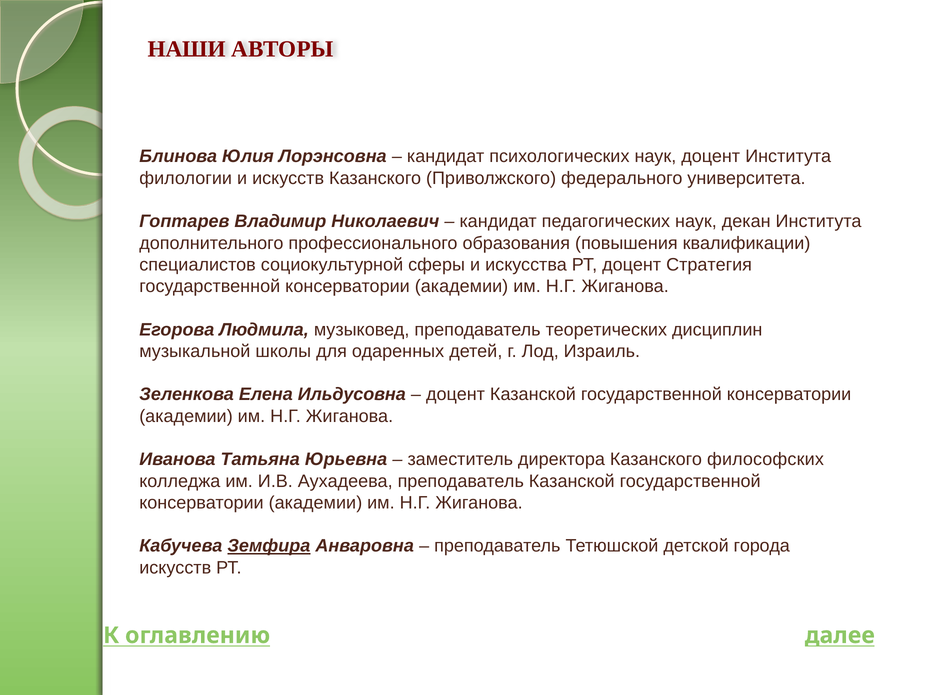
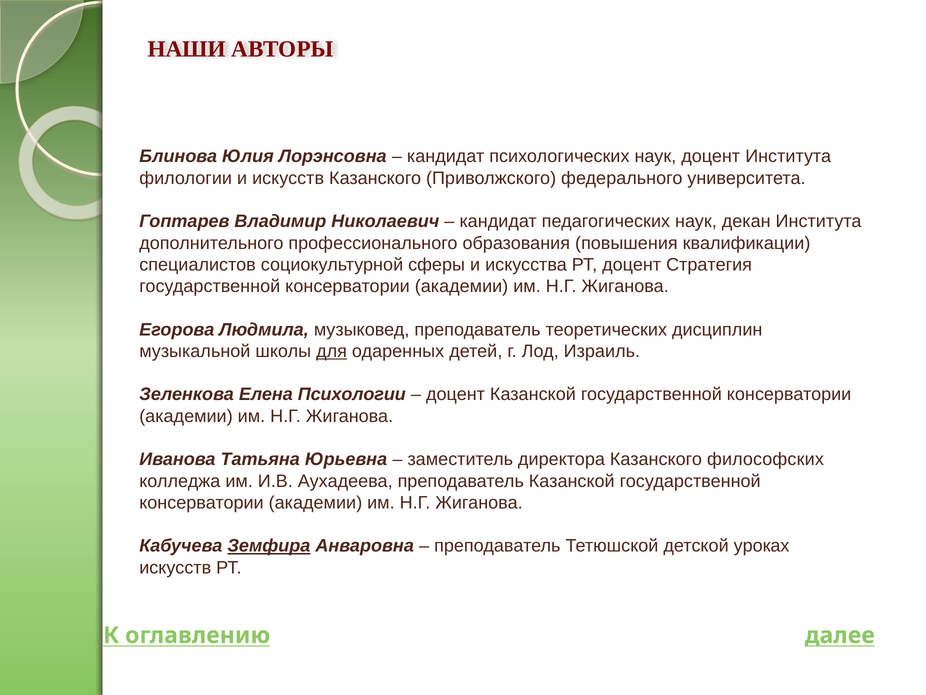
для underline: none -> present (332, 351)
Ильдусовна: Ильдусовна -> Психологии (352, 394)
города: города -> уроках (762, 546)
